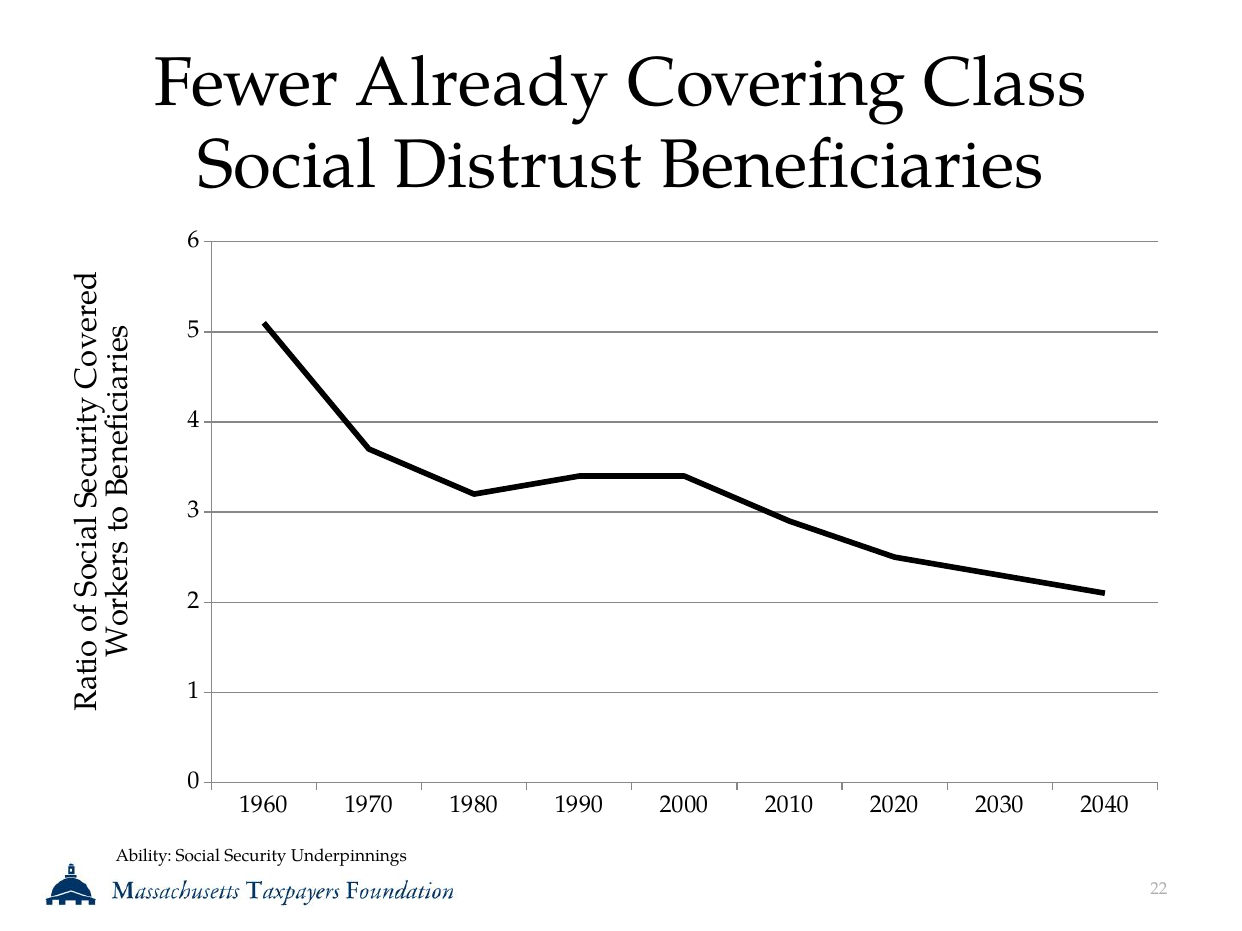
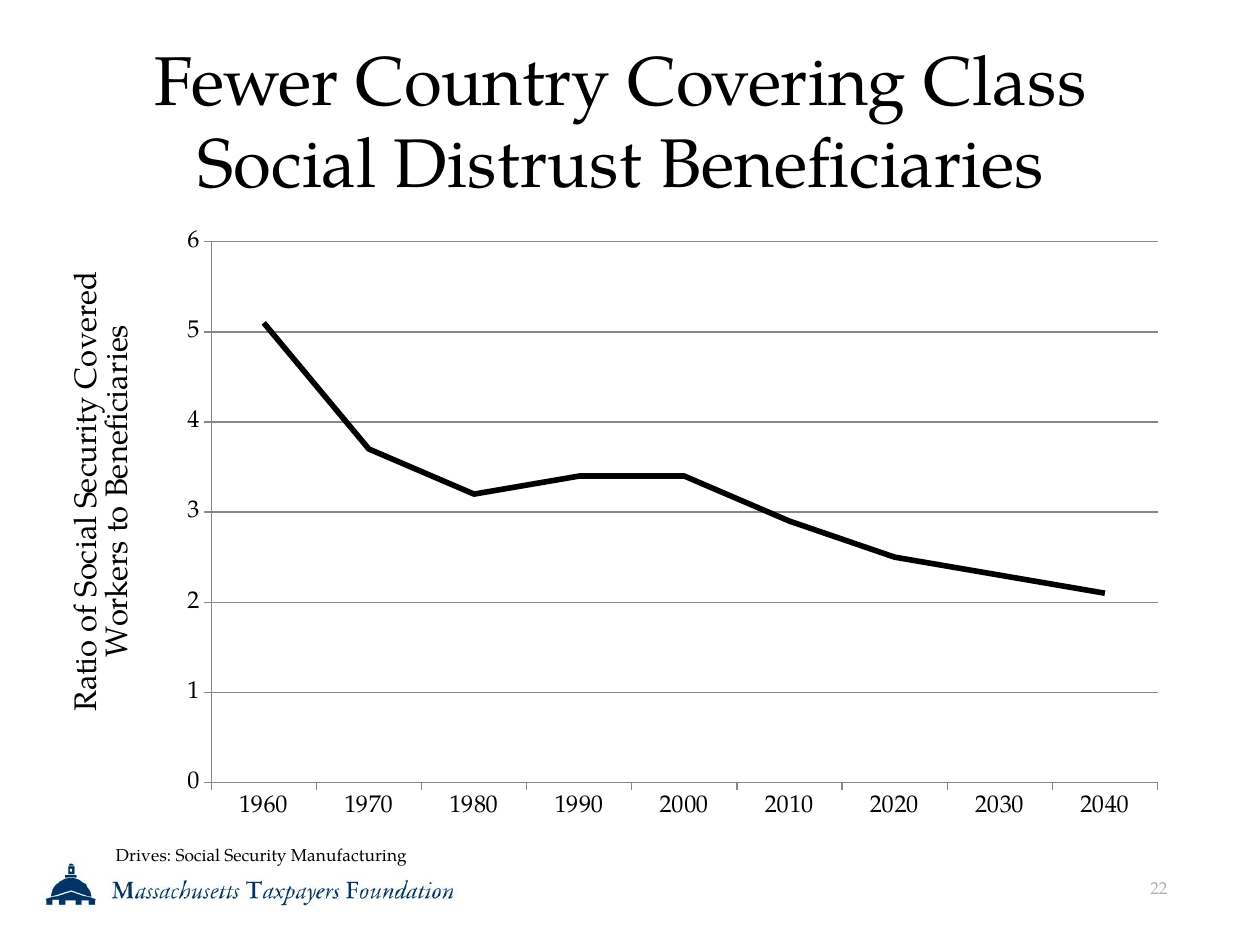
Already: Already -> Country (483, 82)
Ability: Ability -> Drives (144, 856)
Underpinnings: Underpinnings -> Manufacturing (349, 856)
